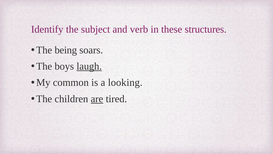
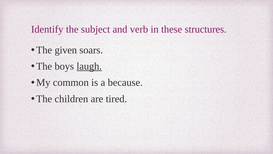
being: being -> given (66, 50)
looking: looking -> because (125, 82)
are underline: present -> none (97, 99)
